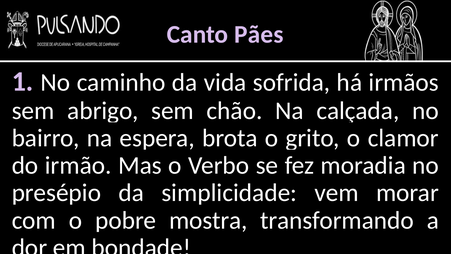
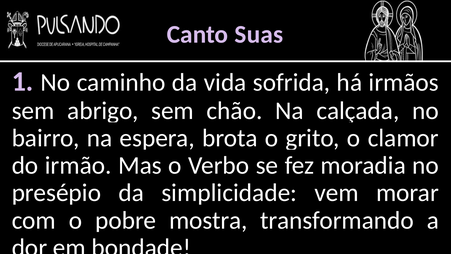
Pães: Pães -> Suas (259, 34)
